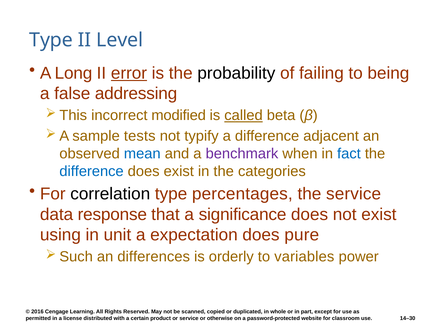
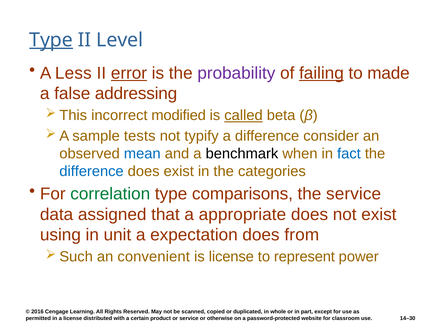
Type underline: none -> present (51, 40)
Long: Long -> Less (73, 73)
probability colour: black -> purple (236, 73)
failing underline: none -> present (321, 73)
being: being -> made (388, 73)
adjacent: adjacent -> consider (331, 136)
benchmark colour: purple -> black (242, 154)
correlation colour: black -> green (110, 194)
percentages: percentages -> comparisons (242, 194)
response: response -> assigned (112, 215)
significance: significance -> appropriate (242, 215)
pure: pure -> from (302, 236)
differences: differences -> convenient (154, 257)
is orderly: orderly -> license (231, 257)
variables: variables -> represent (304, 257)
